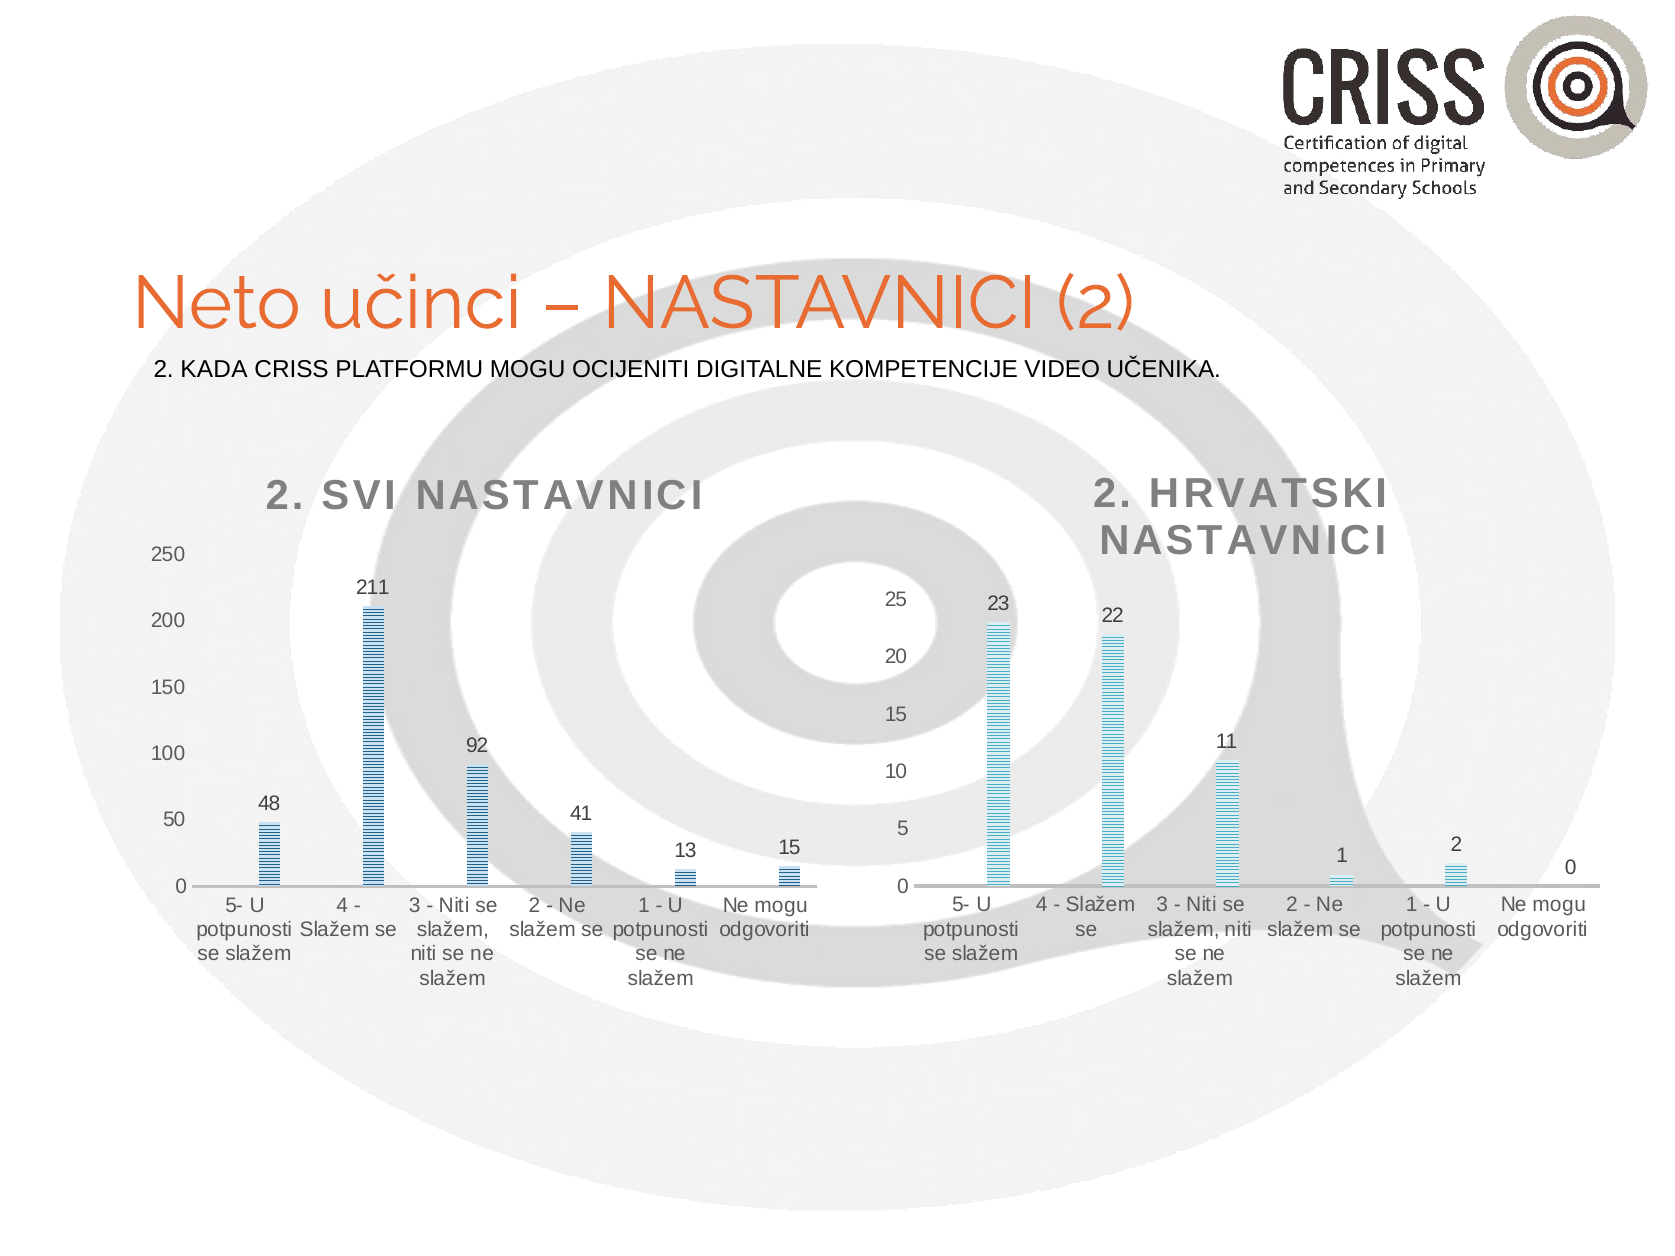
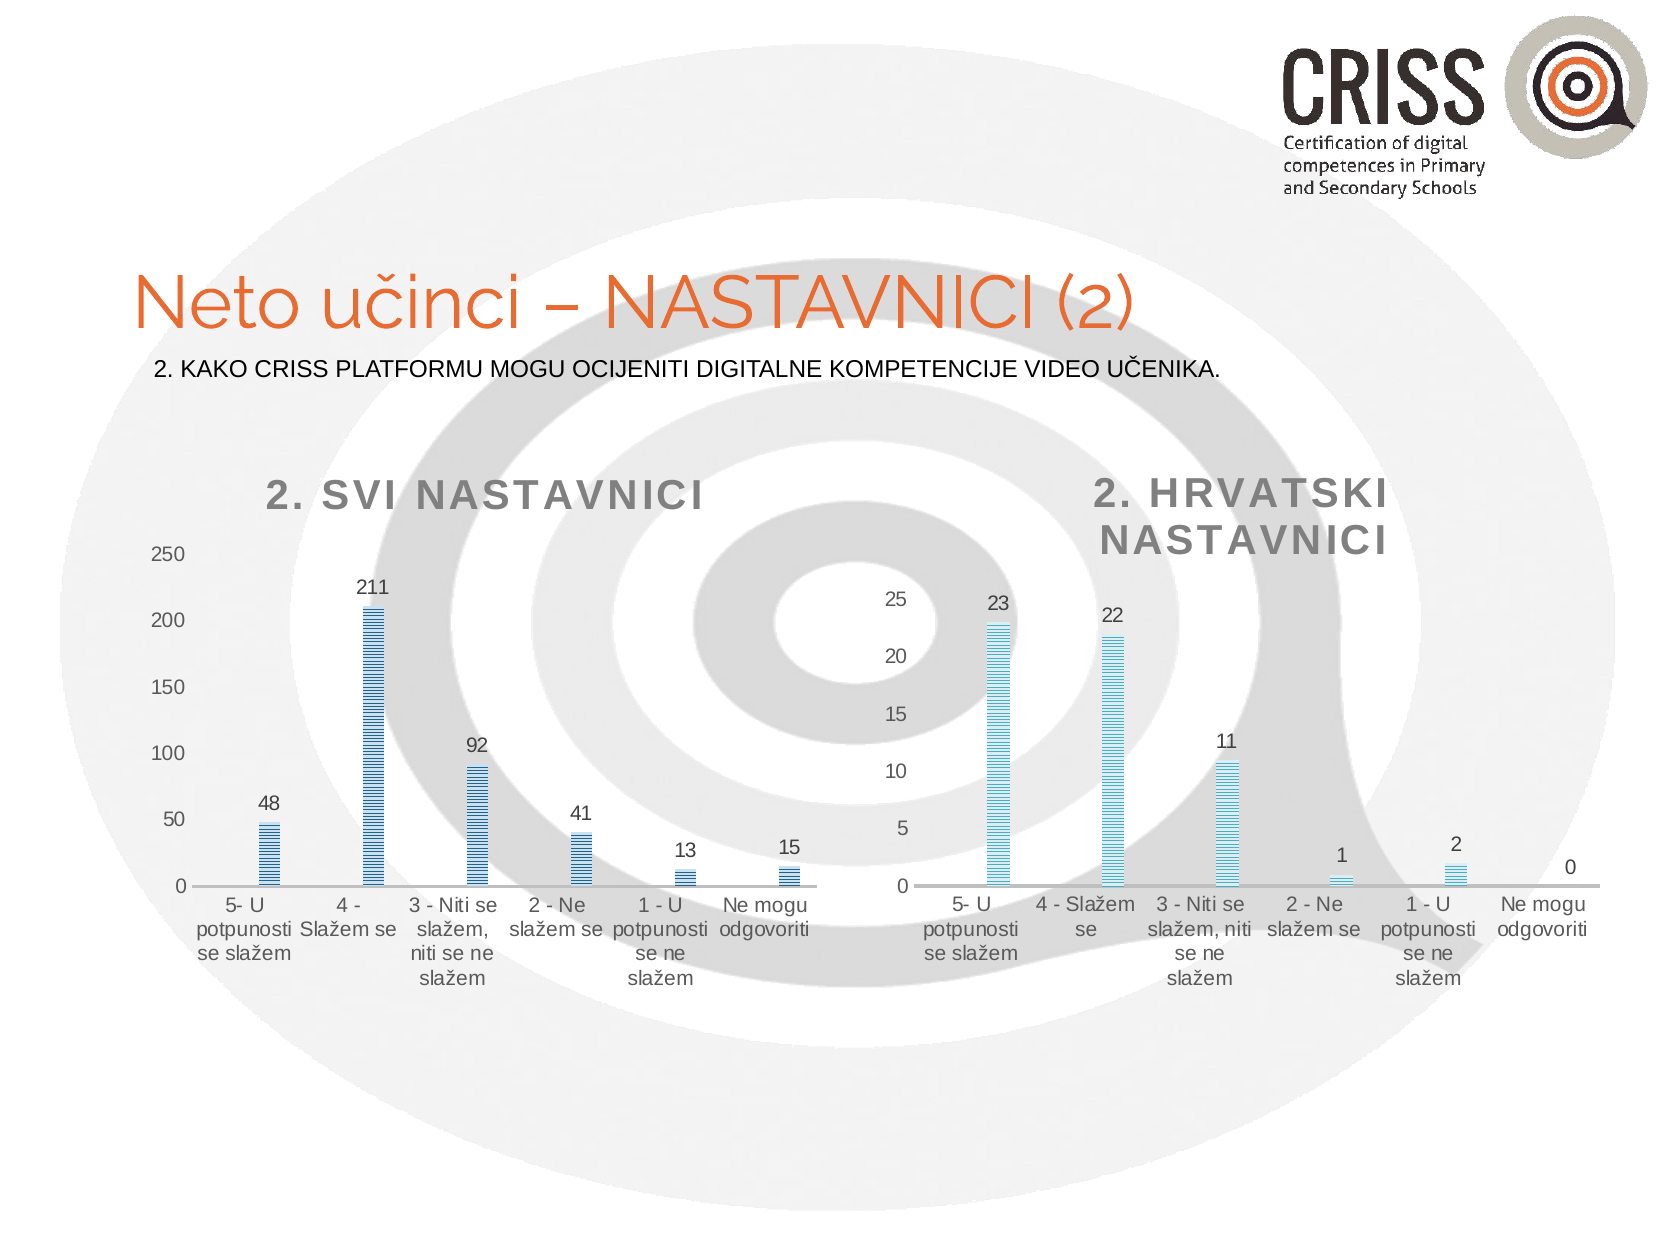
KADA: KADA -> KAKO (214, 369)
